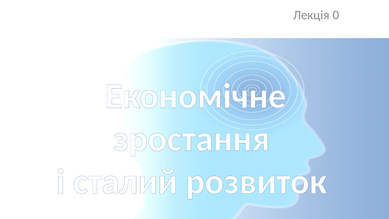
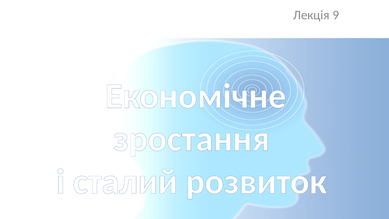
0: 0 -> 9 (336, 15)
